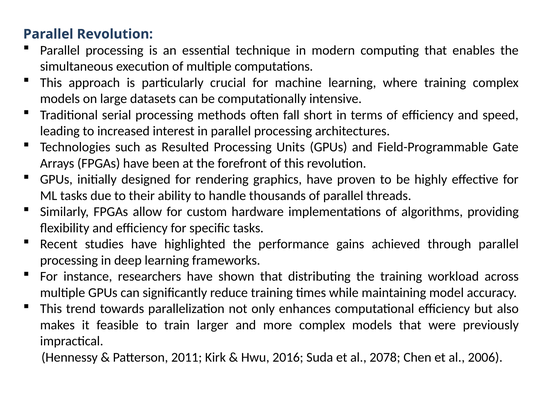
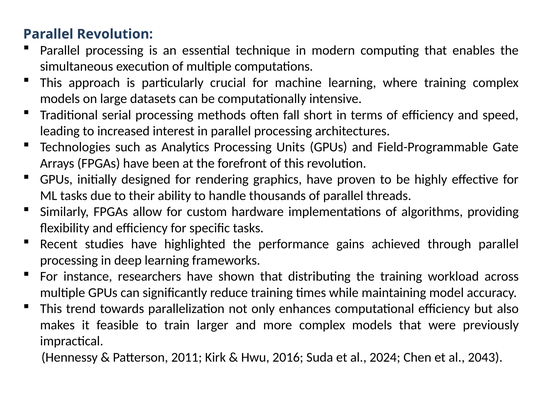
Resulted: Resulted -> Analytics (185, 147)
2078: 2078 -> 2024 (385, 357)
2006: 2006 -> 2043 (485, 357)
